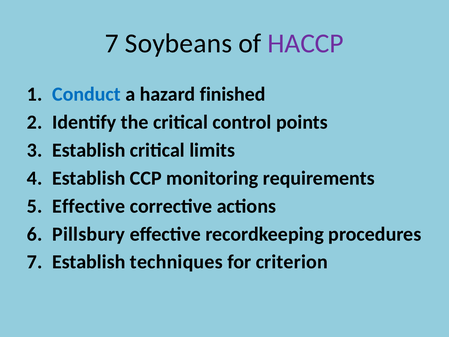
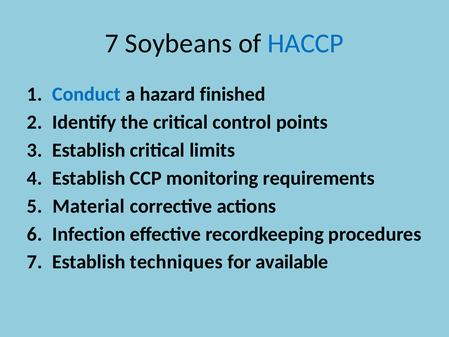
HACCP colour: purple -> blue (306, 43)
Effective: Effective -> Material (89, 206)
Pillsbury: Pillsbury -> Infection (89, 234)
criterion: criterion -> available (292, 262)
